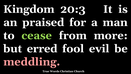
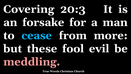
Kingdom: Kingdom -> Covering (29, 9)
praised: praised -> forsake (43, 22)
cease colour: light green -> light blue (37, 35)
erred: erred -> these (42, 48)
